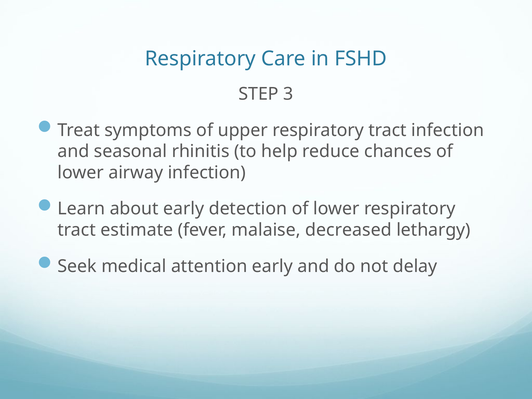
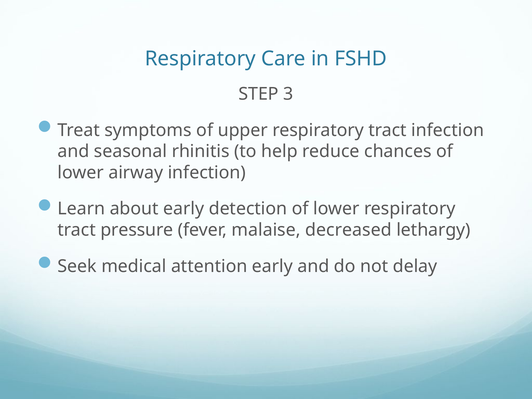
estimate: estimate -> pressure (137, 230)
